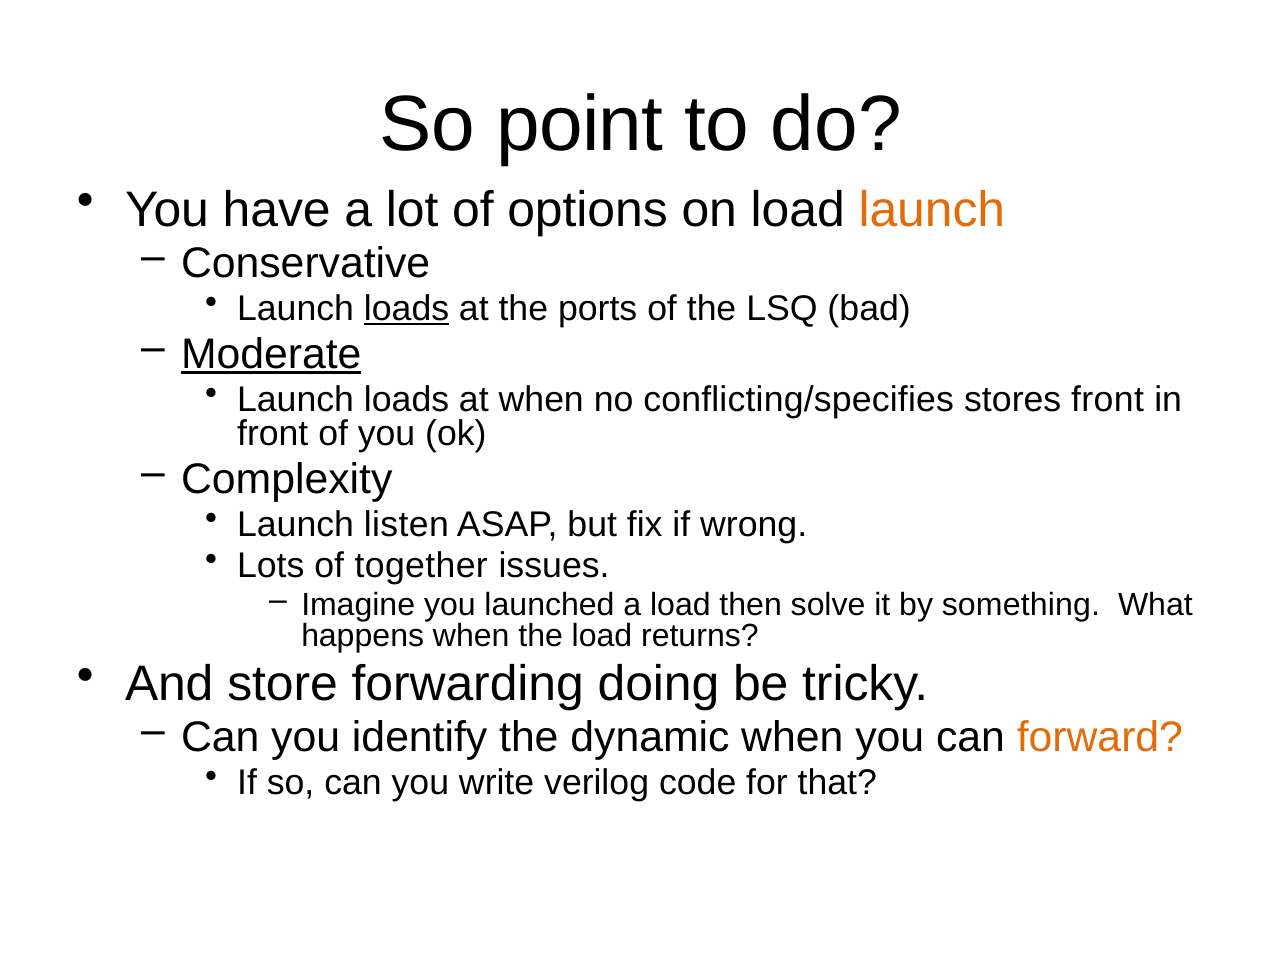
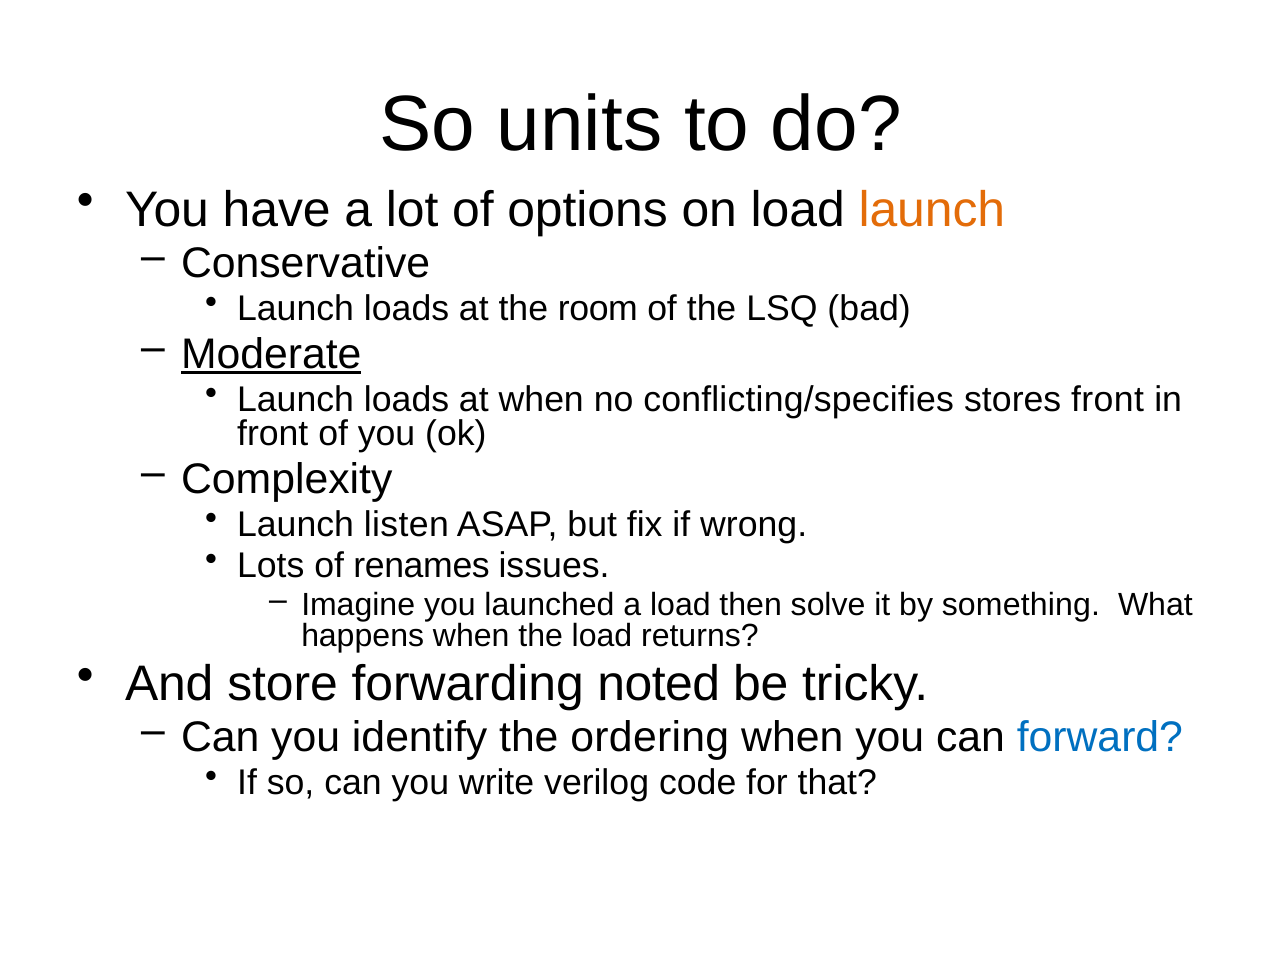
point: point -> units (580, 124)
loads underline: present -> none (407, 308)
ports: ports -> room (598, 308)
together: together -> renames (422, 566)
doing: doing -> noted (659, 684)
dynamic: dynamic -> ordering (650, 737)
forward colour: orange -> blue (1100, 737)
